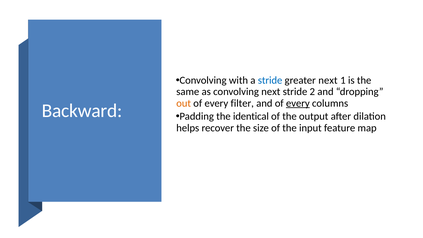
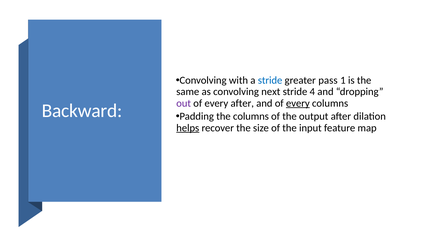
greater next: next -> pass (328, 80)
2: 2 -> 4 (312, 92)
out colour: orange -> purple (184, 103)
every filter: filter -> after (242, 103)
the identical: identical -> columns (251, 116)
helps underline: none -> present (188, 128)
